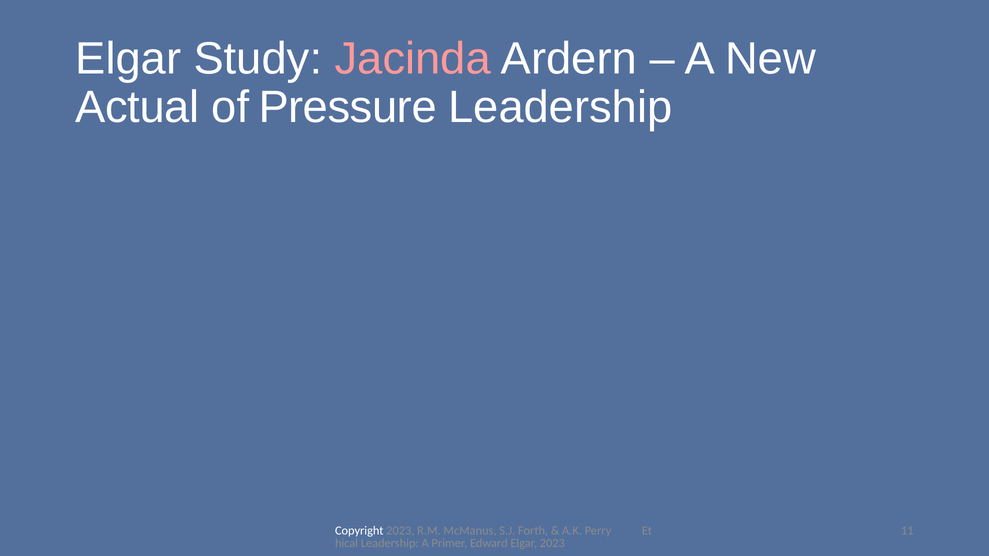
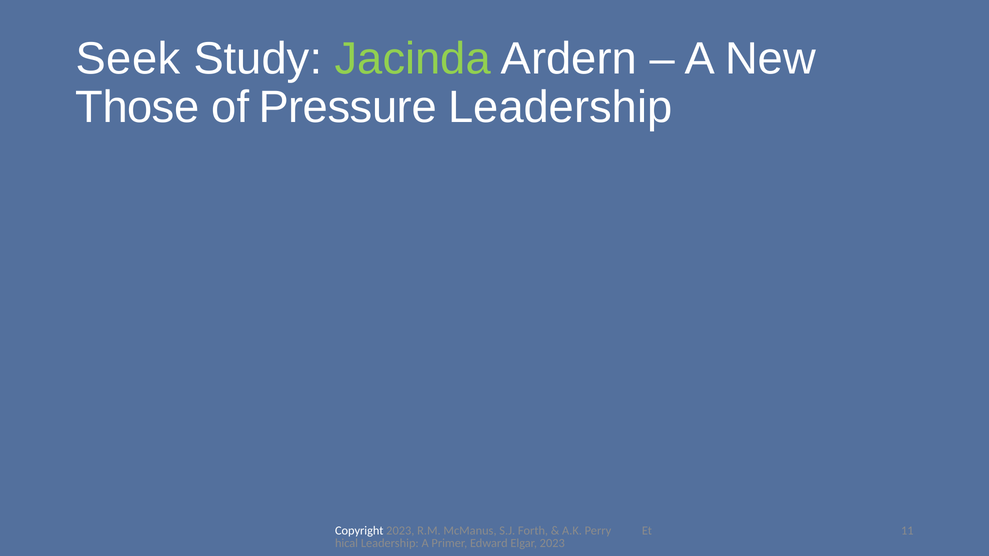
Elgar: Elgar -> Seek (128, 59)
Jacinda colour: pink -> light green (413, 59)
Actual: Actual -> Those (137, 108)
